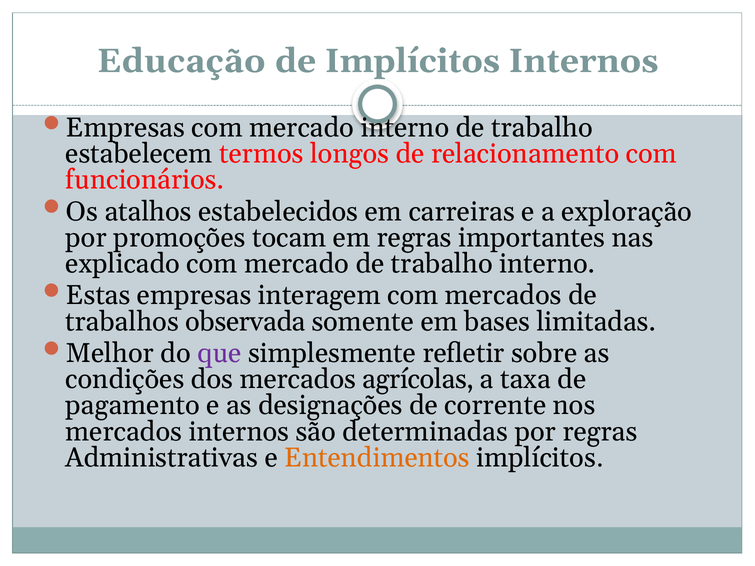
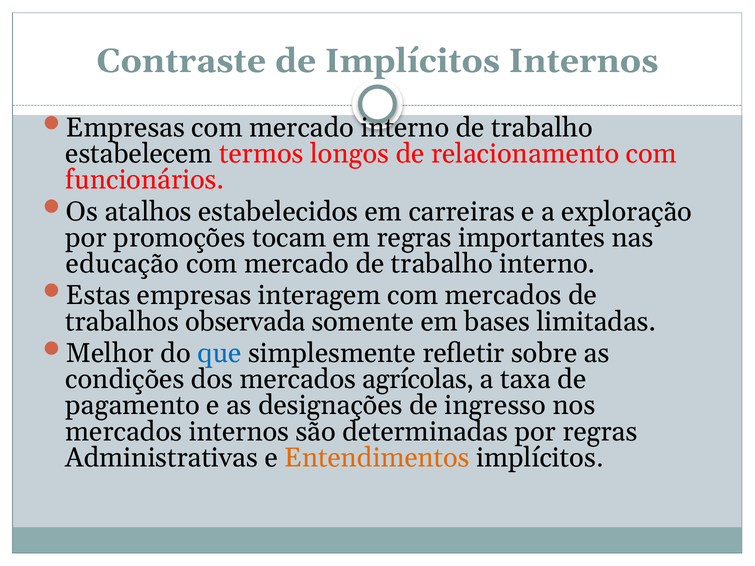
Educação: Educação -> Contraste (181, 61)
explicado: explicado -> educação (123, 264)
que colour: purple -> blue (219, 353)
corrente: corrente -> ingresso (495, 406)
